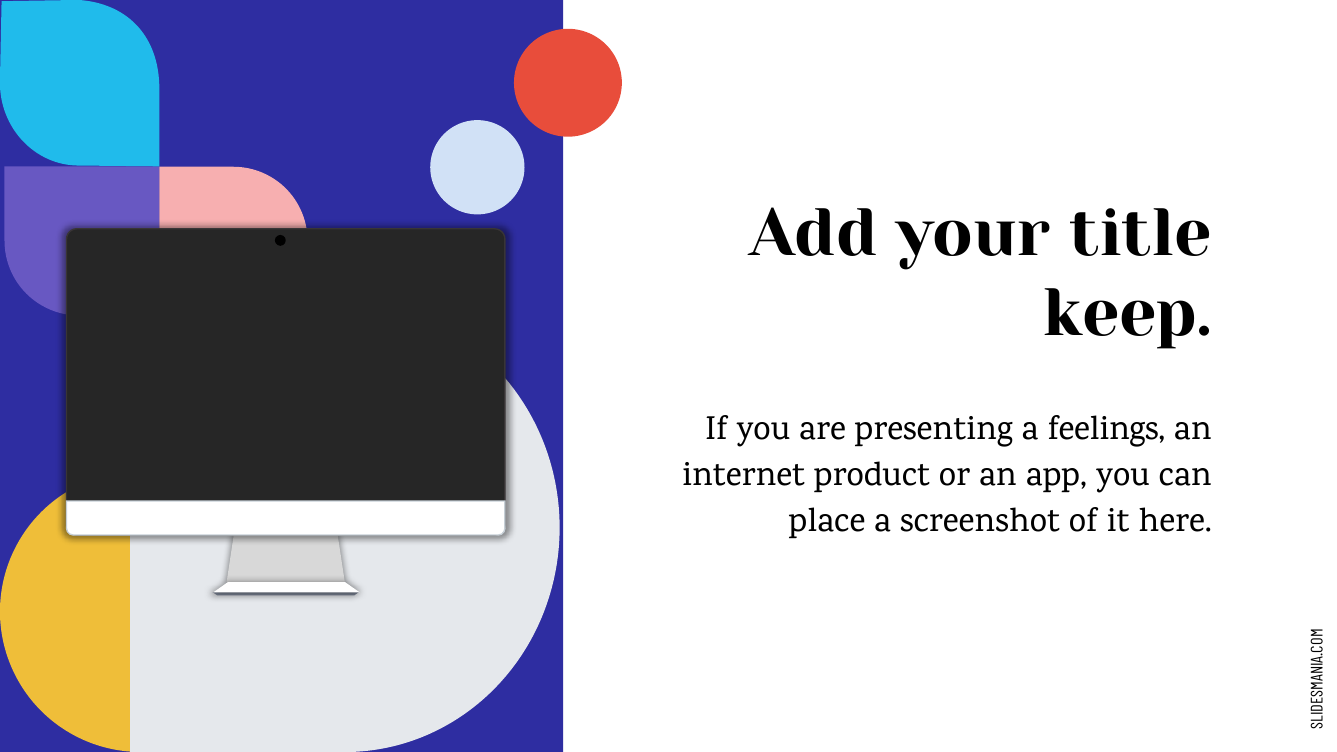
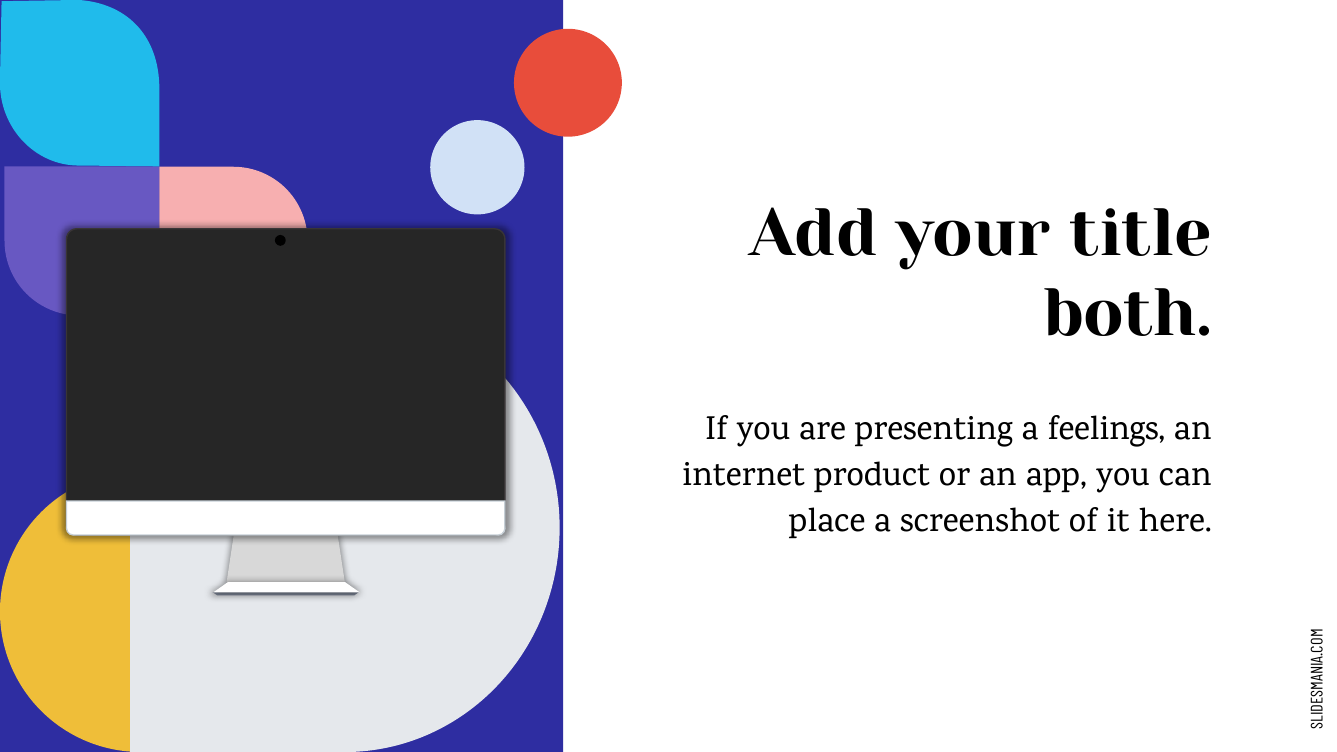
keep: keep -> both (1128, 314)
